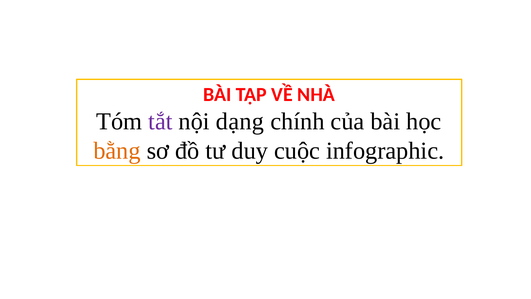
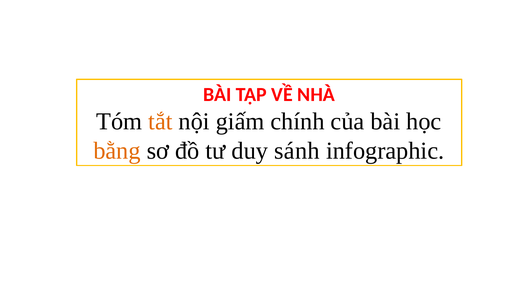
tắt colour: purple -> orange (160, 121)
dạng: dạng -> giấm (240, 121)
cuộc: cuộc -> sánh (297, 150)
